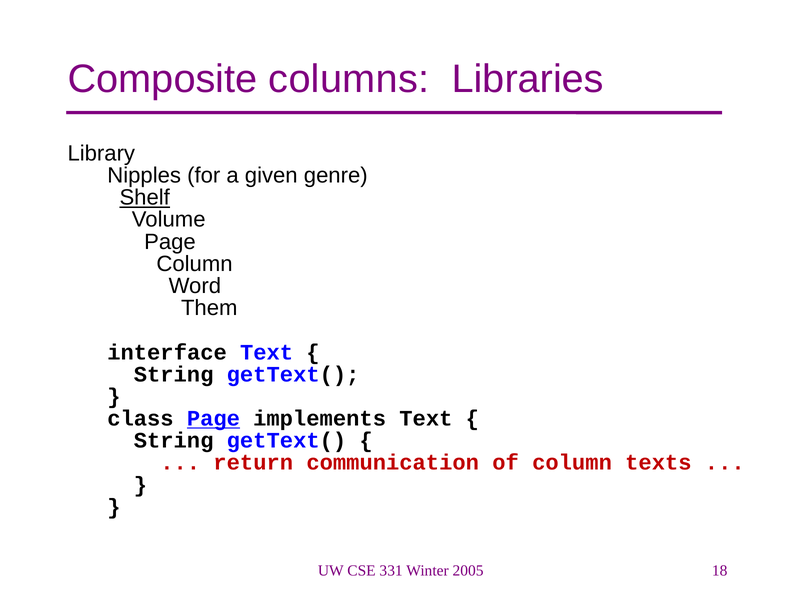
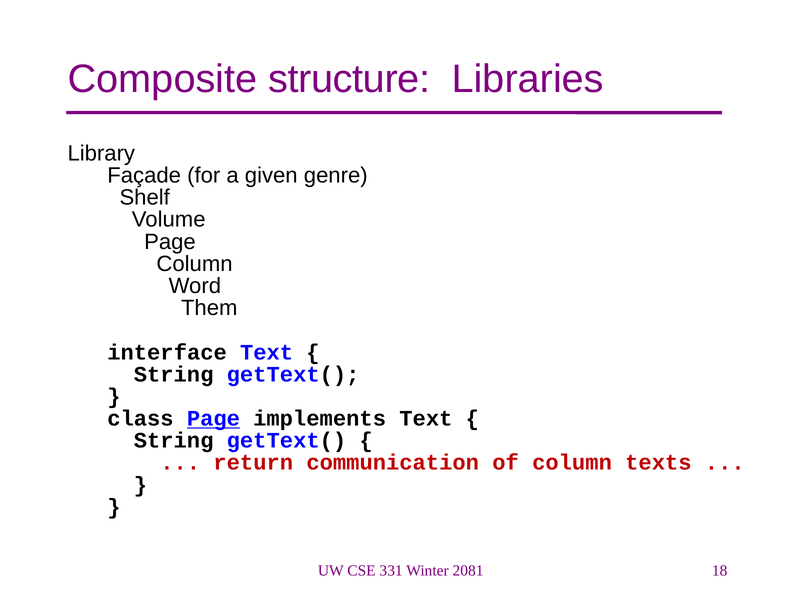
columns: columns -> structure (349, 79)
Nipples: Nipples -> Façade (144, 176)
Shelf underline: present -> none (145, 198)
2005: 2005 -> 2081 (468, 571)
